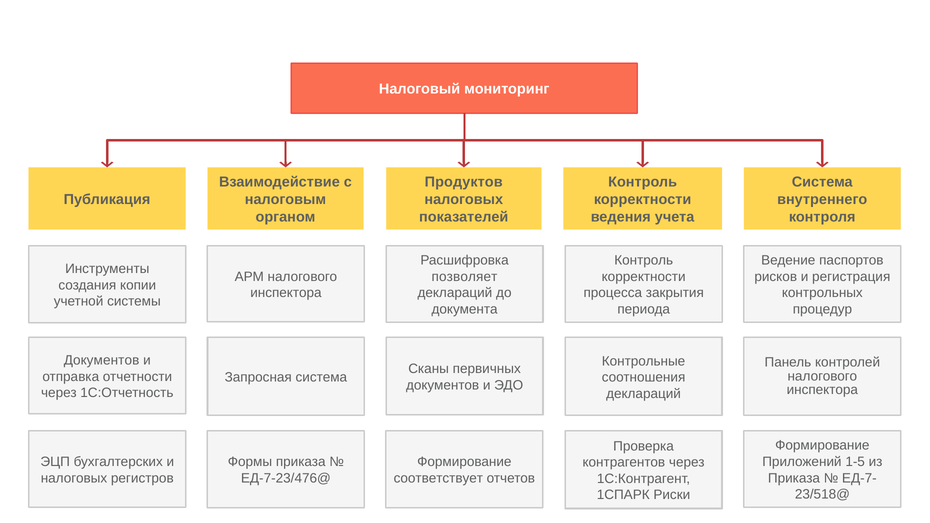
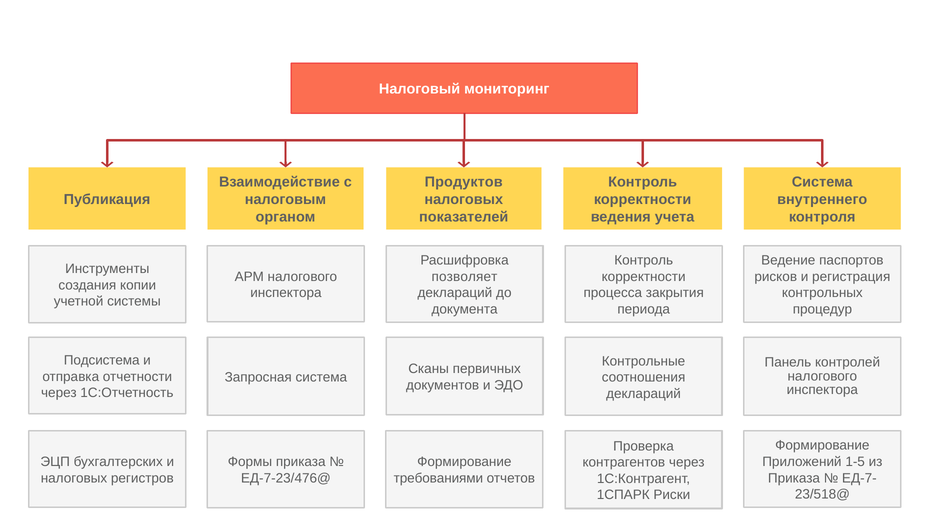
Документов: Документов -> Подсистема (102, 360)
соответствует: соответствует -> требованиями (438, 478)
